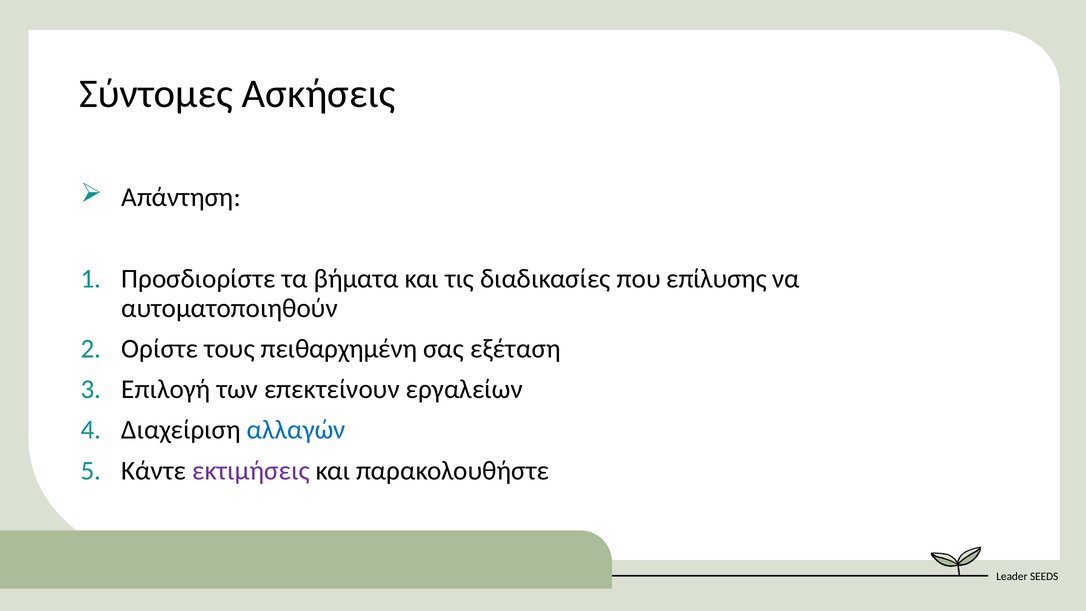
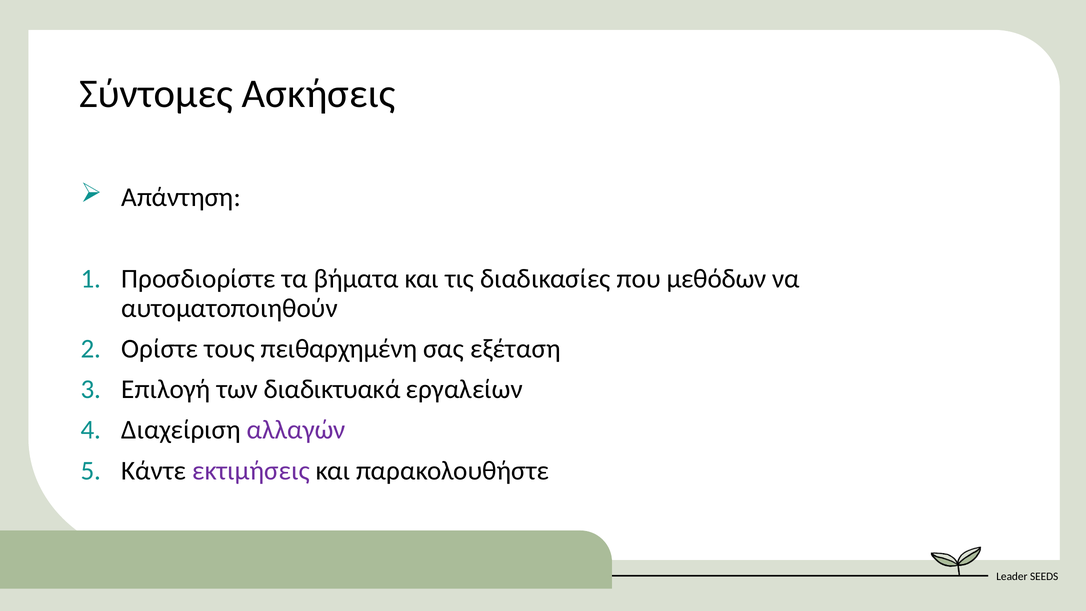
επίλυσης: επίλυσης -> μεθόδων (717, 279)
επεκτείνουν: επεκτείνουν -> διαδικτυακά (332, 389)
αλλαγών colour: blue -> purple (296, 430)
